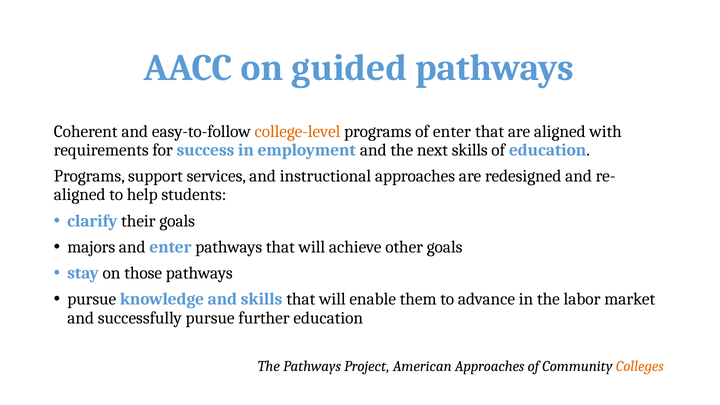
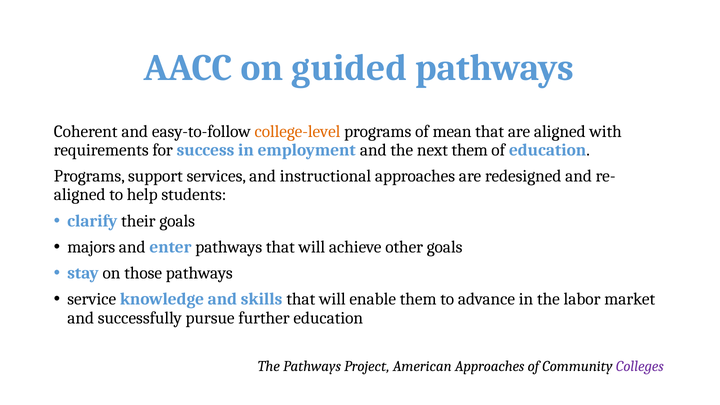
of enter: enter -> mean (452, 131)
next skills: skills -> them (470, 150)
pursue: pursue -> service (92, 299)
Colleges colour: orange -> purple (640, 367)
